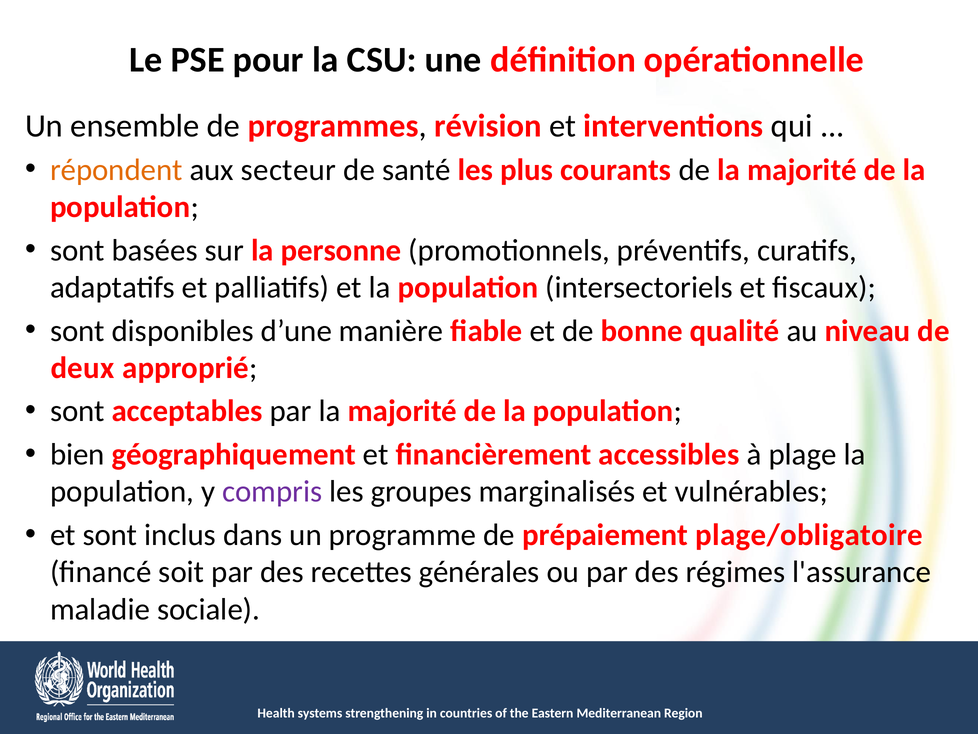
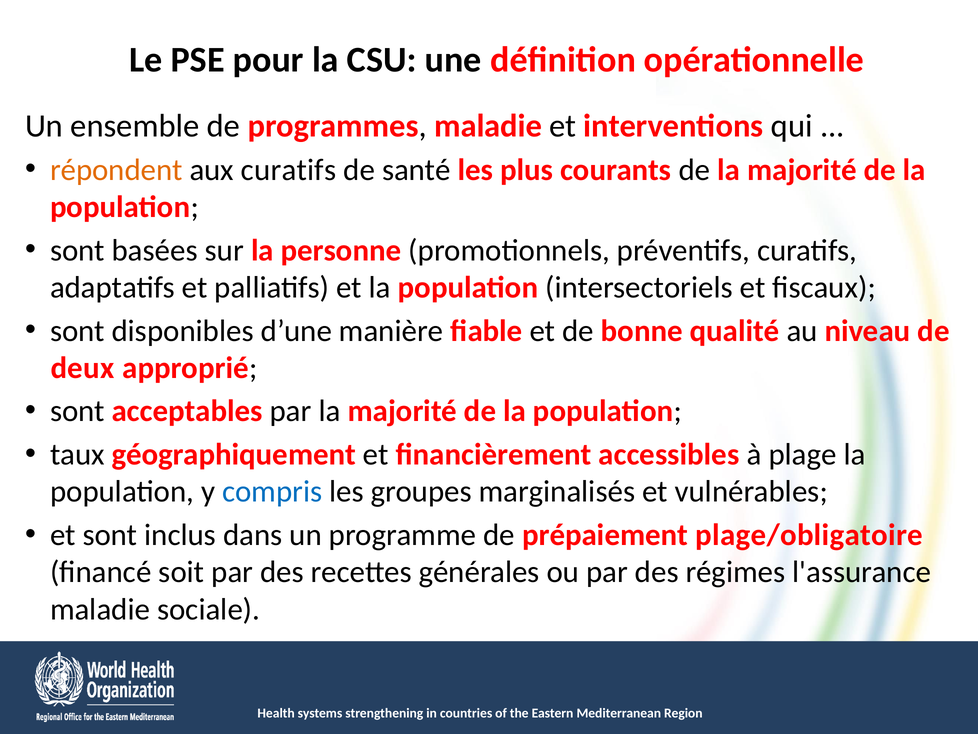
programmes révision: révision -> maladie (488, 126)
aux secteur: secteur -> curatifs (289, 170)
bien: bien -> taux (77, 454)
compris colour: purple -> blue (272, 491)
